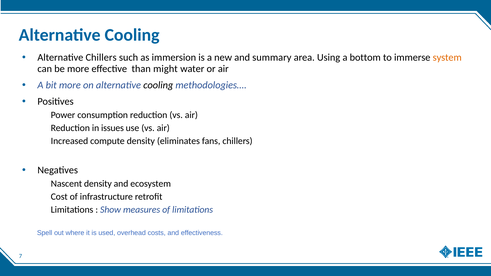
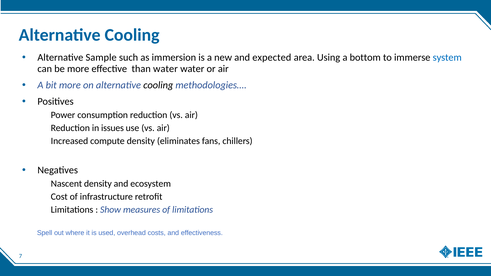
Alternative Chillers: Chillers -> Sample (101, 58)
summary: summary -> expected (272, 58)
system colour: orange -> blue (447, 58)
than might: might -> water (165, 69)
